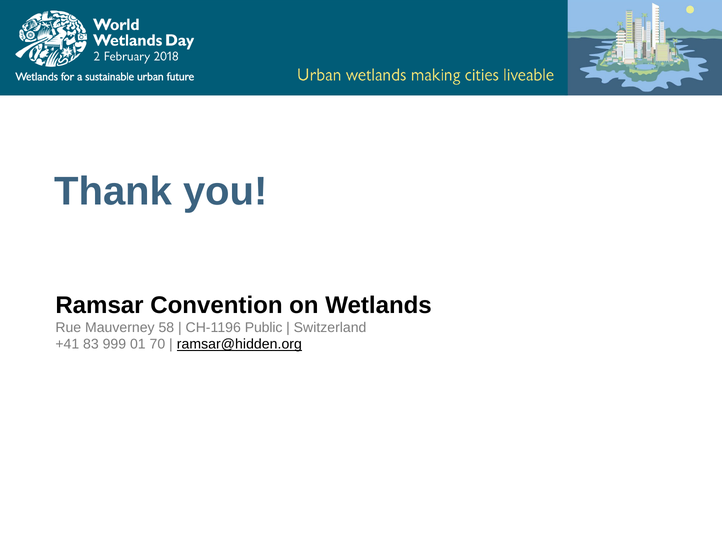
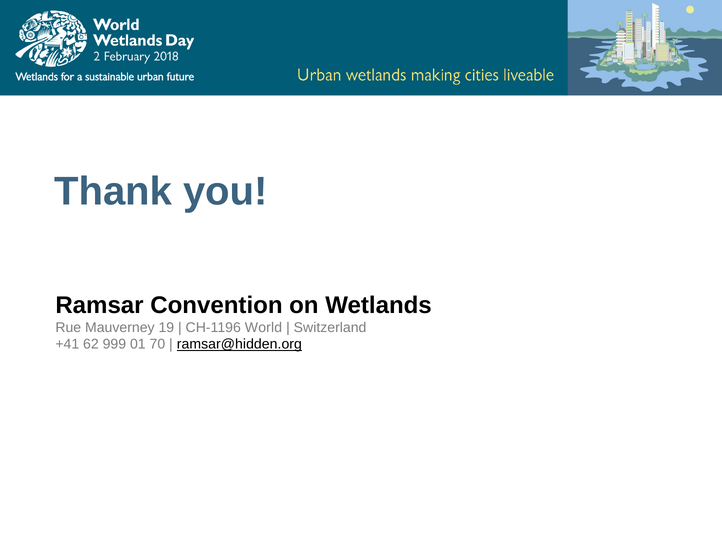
58: 58 -> 19 (166, 328)
Public: Public -> World (263, 328)
83: 83 -> 62 (91, 345)
